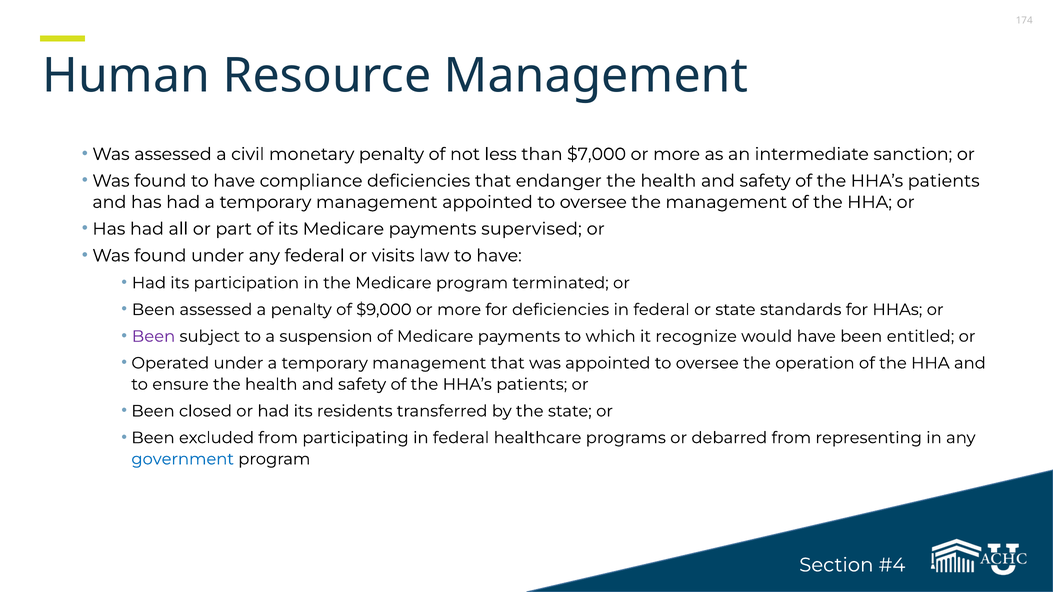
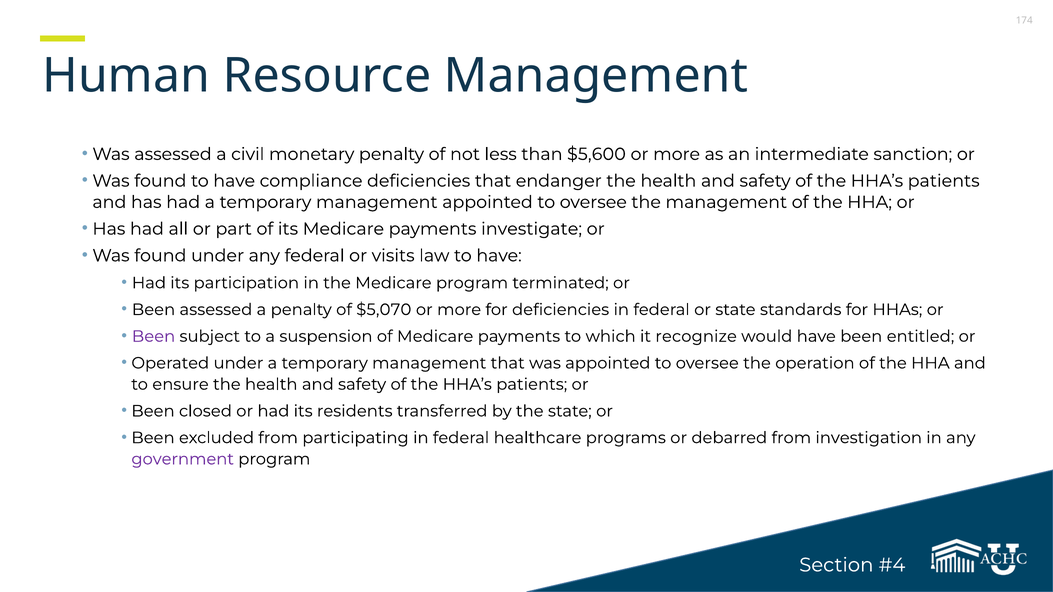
$7,000: $7,000 -> $5,600 (596, 154)
supervised: supervised -> investigate (532, 229)
$9,000: $9,000 -> $5,070 (384, 310)
representing: representing -> investigation (869, 438)
government colour: blue -> purple (183, 459)
